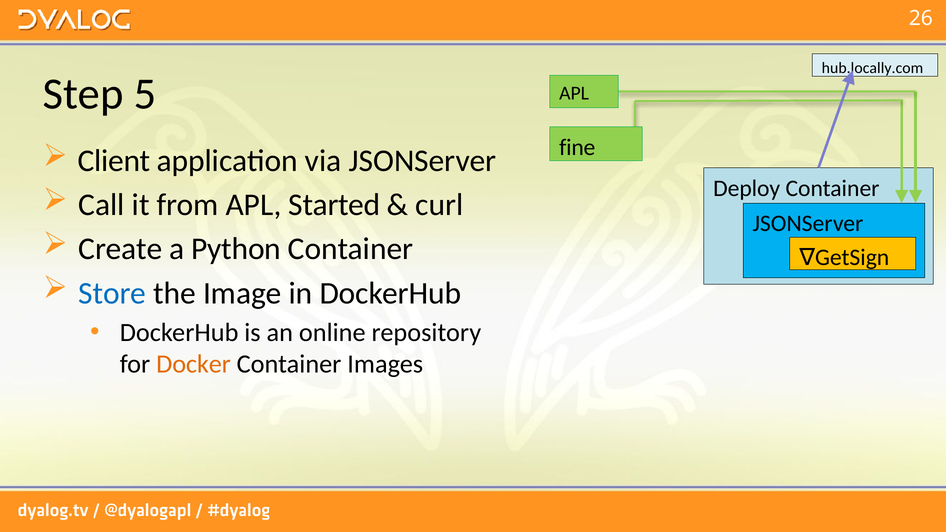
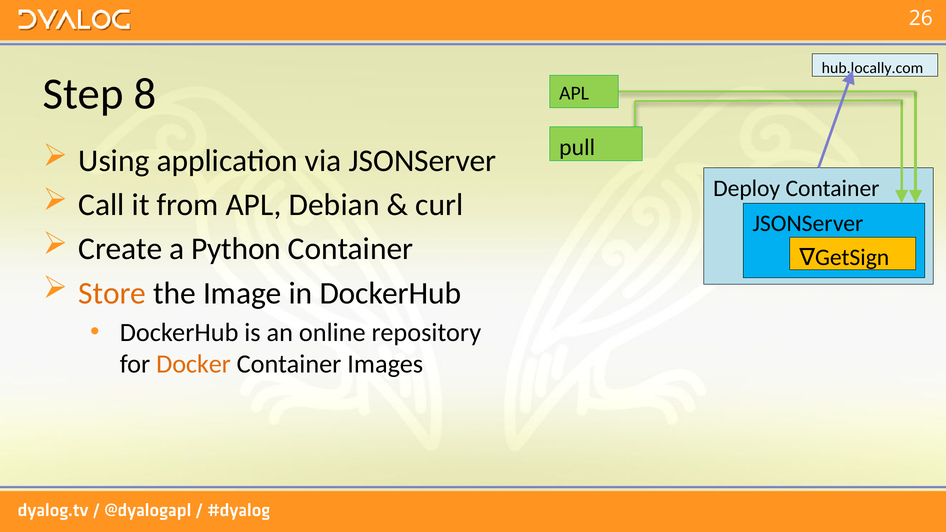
5: 5 -> 8 (145, 94)
fine: fine -> pull (577, 147)
Client: Client -> Using (114, 161)
Started: Started -> Debian (334, 205)
Store colour: blue -> orange (112, 293)
